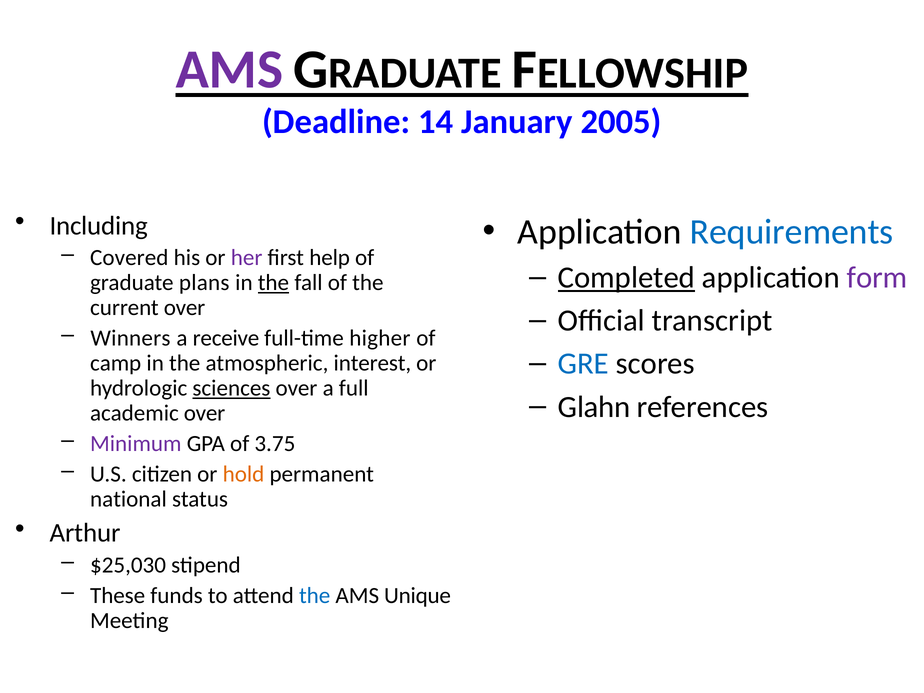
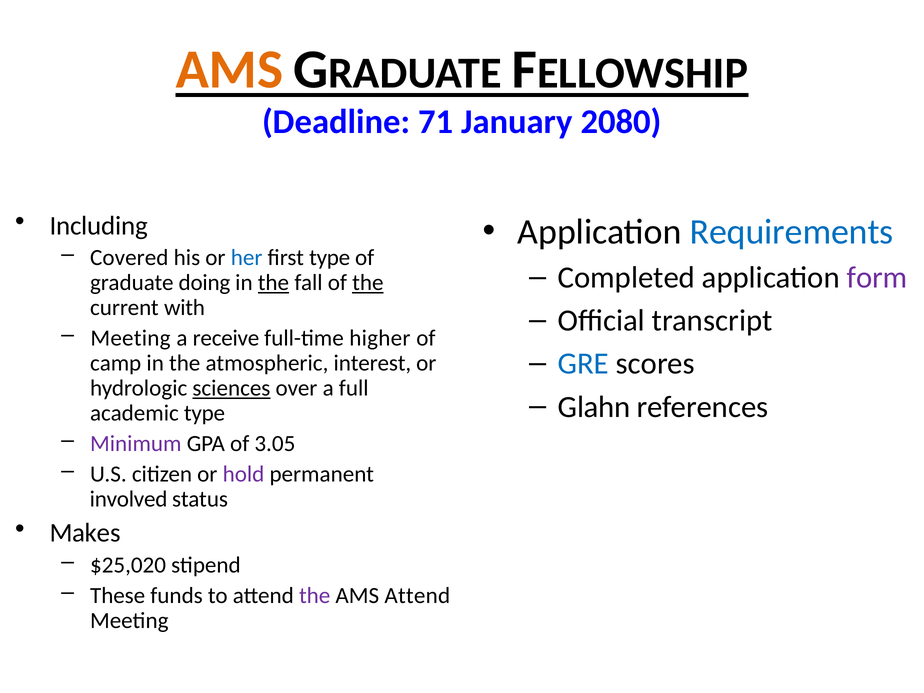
AMS colour: purple -> orange (229, 69)
14: 14 -> 71 (436, 122)
2005: 2005 -> 2080 (621, 122)
her colour: purple -> blue (247, 258)
first help: help -> type (330, 258)
Completed underline: present -> none (626, 278)
plans: plans -> doing (204, 283)
the underline: none -> present (368, 283)
current over: over -> with (185, 308)
Winners: Winners -> Meeting (130, 338)
academic over: over -> type (204, 413)
3.75: 3.75 -> 3.05 (275, 444)
hold colour: orange -> purple (244, 474)
national: national -> involved (129, 499)
Arthur: Arthur -> Makes (85, 533)
$25,030: $25,030 -> $25,020 (128, 565)
the colour: blue -> purple (315, 596)
AMS Unique: Unique -> Attend (417, 596)
